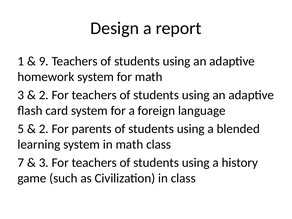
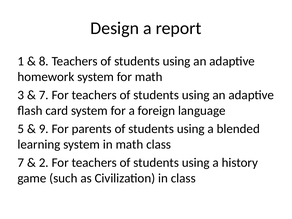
9: 9 -> 8 (44, 61)
2: 2 -> 7 (44, 95)
2: 2 -> 9 (44, 129)
3: 3 -> 2 (44, 163)
